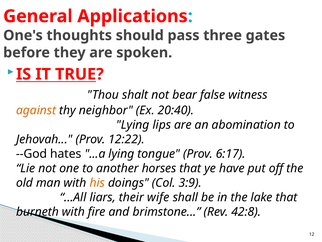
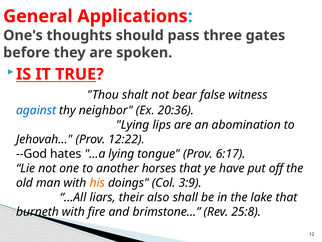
against colour: orange -> blue (36, 110)
20:40: 20:40 -> 20:36 (176, 110)
wife: wife -> also (158, 197)
42:8: 42:8 -> 25:8 (246, 212)
